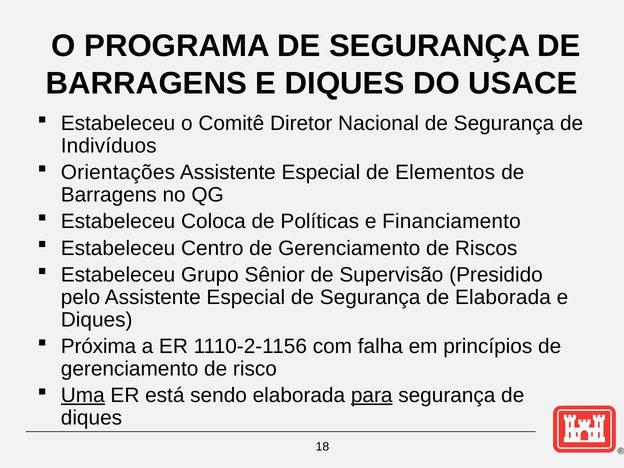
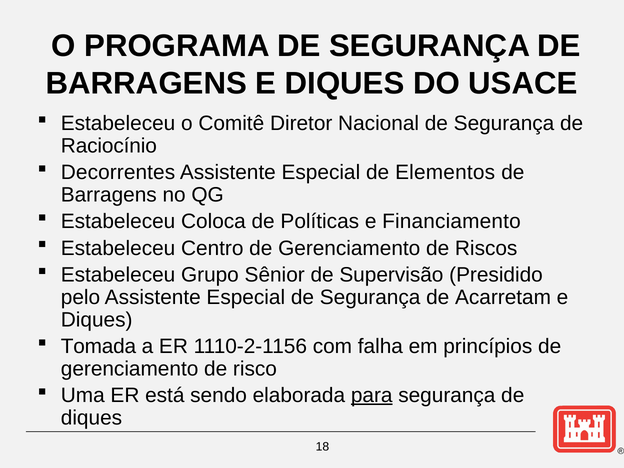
Indivíduos: Indivíduos -> Raciocínio (109, 146)
Orientações: Orientações -> Decorrentes (118, 172)
de Elaborada: Elaborada -> Acarretam (503, 297)
Próxima: Próxima -> Tomada (99, 346)
Uma underline: present -> none (83, 395)
